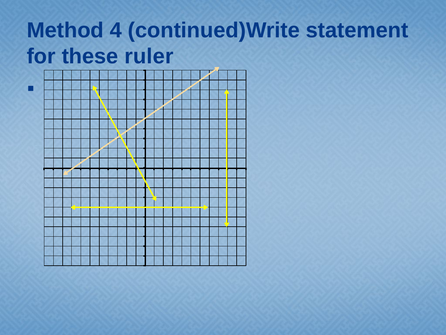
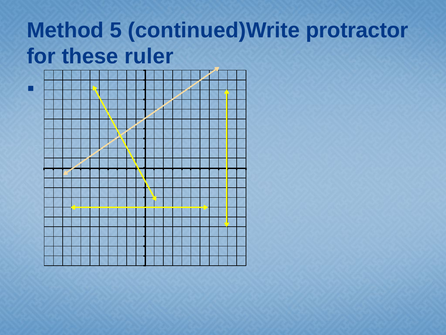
4: 4 -> 5 (116, 30)
statement: statement -> protractor (357, 30)
